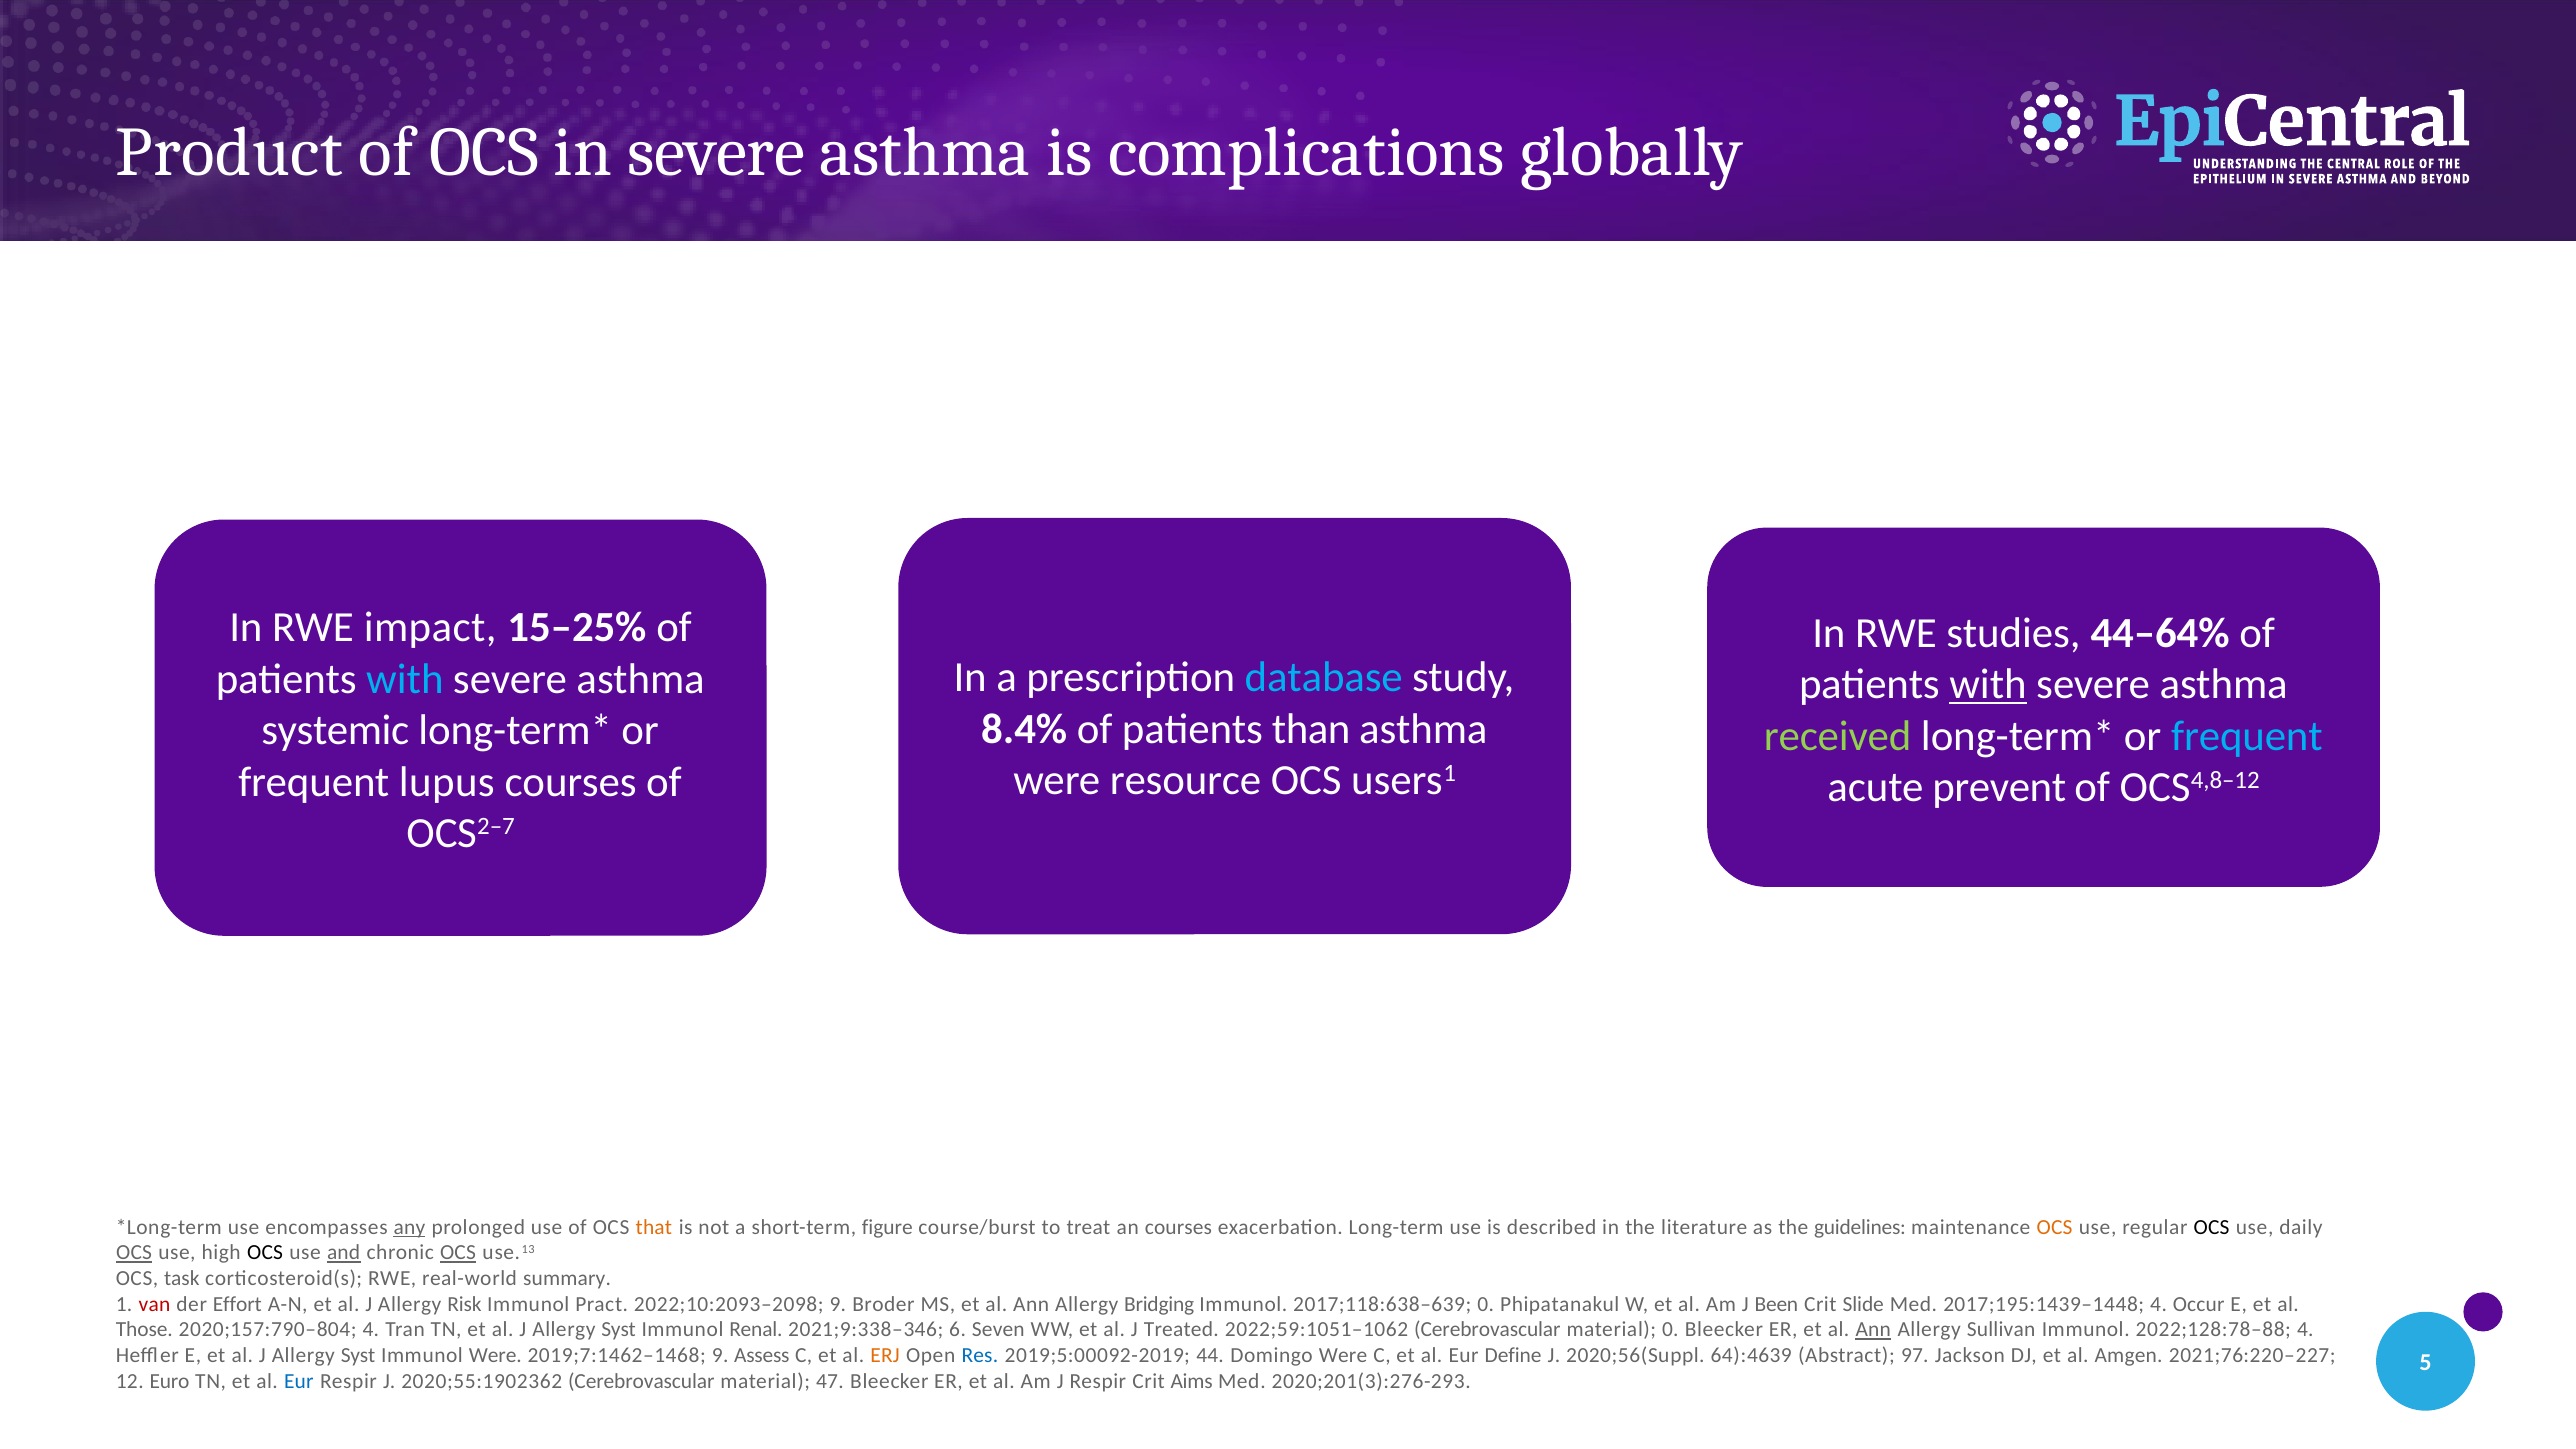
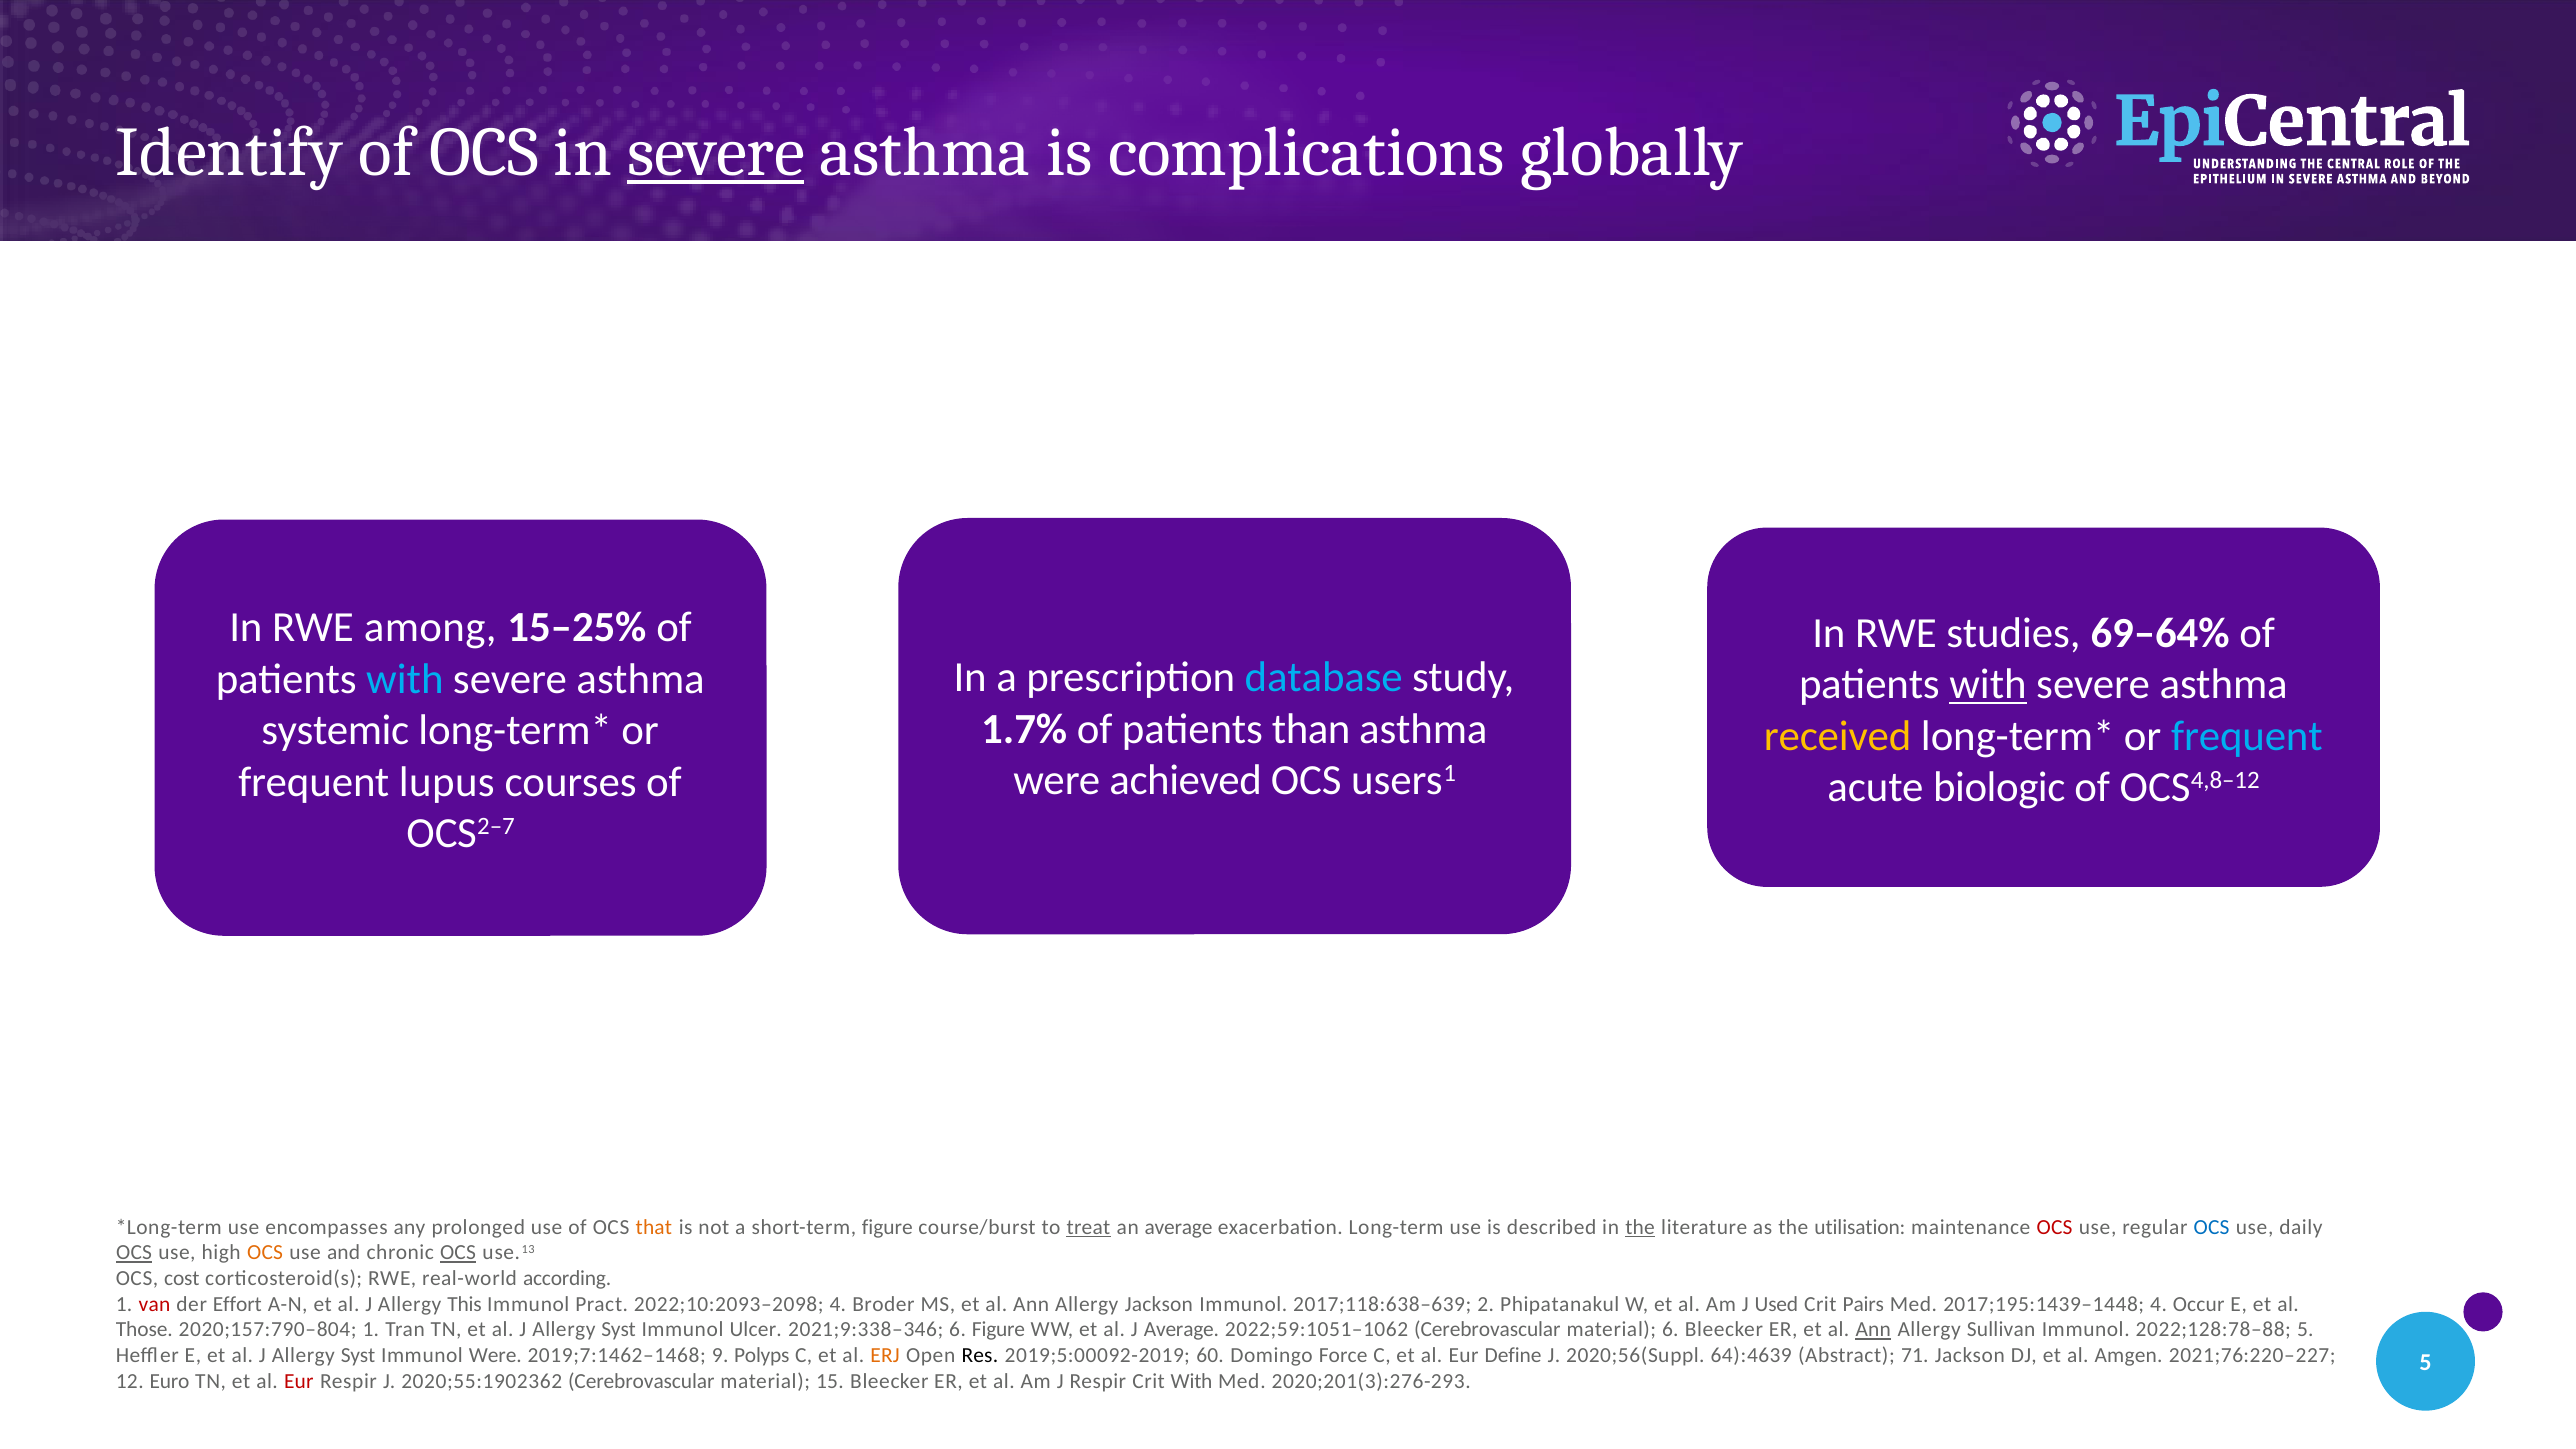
Product: Product -> Identify (230, 152)
severe underline: none -> present (716, 152)
impact: impact -> among (430, 628)
44–64%: 44–64% -> 69–64% (2160, 633)
8.4%: 8.4% -> 1.7% (1024, 729)
received colour: light green -> yellow (1838, 736)
resource: resource -> achieved (1186, 781)
prevent: prevent -> biologic (1999, 787)
any underline: present -> none (409, 1227)
treat underline: none -> present (1088, 1227)
an courses: courses -> average (1179, 1227)
the underline: none -> present (1640, 1227)
guidelines: guidelines -> utilisation (1860, 1227)
OCS colour: orange -> red (2055, 1227)
OCS colour: black -> blue (2212, 1227)
OCS colour: black -> orange (265, 1253)
and underline: present -> none (344, 1253)
task: task -> cost (182, 1278)
summary: summary -> according (567, 1278)
Risk: Risk -> This (465, 1304)
2022;10:2093–2098 9: 9 -> 4 (838, 1304)
Allergy Bridging: Bridging -> Jackson (1159, 1304)
2017;118:638–639 0: 0 -> 2 (1486, 1304)
Been: Been -> Used (1776, 1304)
Slide: Slide -> Pairs (1863, 1304)
2020;157:790–804 4: 4 -> 1 (371, 1330)
Renal: Renal -> Ulcer (756, 1330)
6 Seven: Seven -> Figure (999, 1330)
J Treated: Treated -> Average (1181, 1330)
material 0: 0 -> 6 (1670, 1330)
2022;128:78–88 4: 4 -> 5 (2305, 1330)
Assess: Assess -> Polyps (762, 1356)
Res colour: blue -> black (980, 1356)
44: 44 -> 60 (1210, 1356)
Domingo Were: Were -> Force (1343, 1356)
97: 97 -> 71 (1915, 1356)
Eur colour: blue -> red (299, 1381)
47: 47 -> 15 (830, 1381)
Crit Aims: Aims -> With (1192, 1381)
